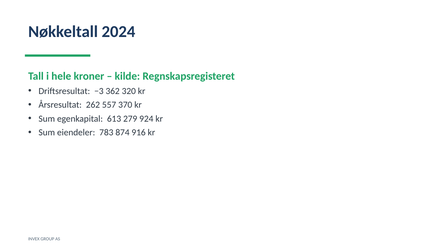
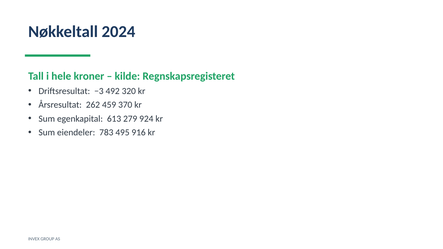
362: 362 -> 492 (113, 91)
557: 557 -> 459 (109, 105)
874: 874 -> 495 (122, 133)
